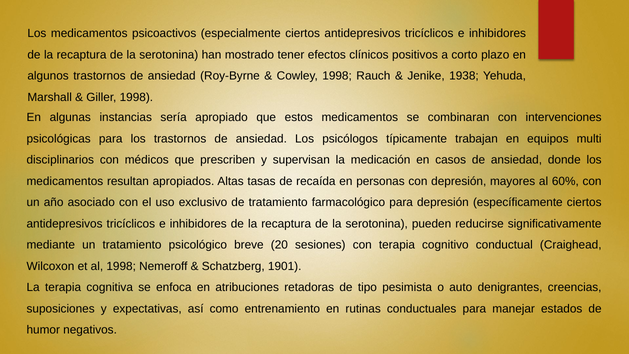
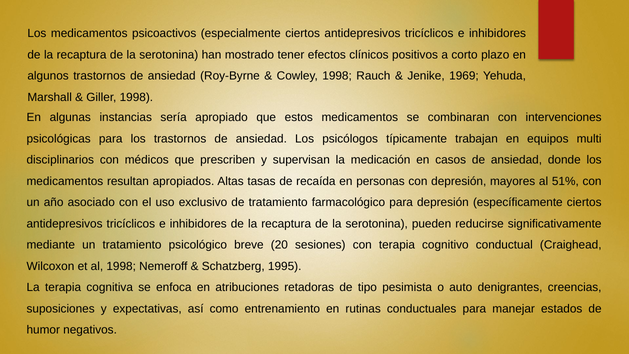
1938: 1938 -> 1969 (464, 76)
60%: 60% -> 51% (565, 181)
1901: 1901 -> 1995 (285, 266)
